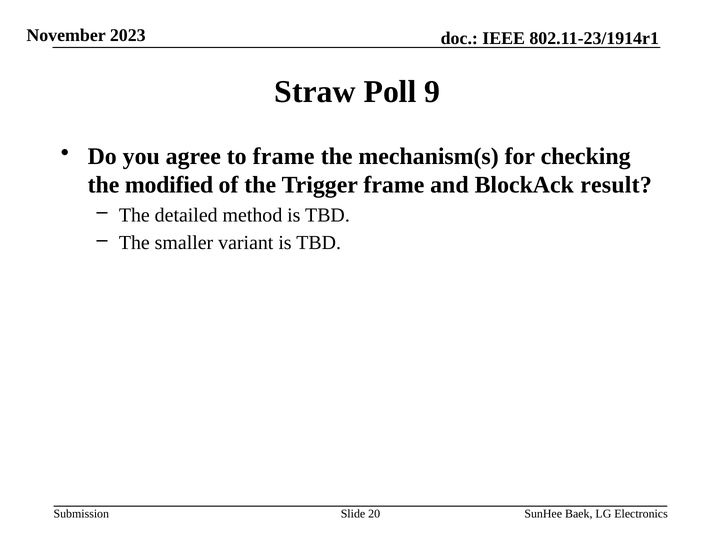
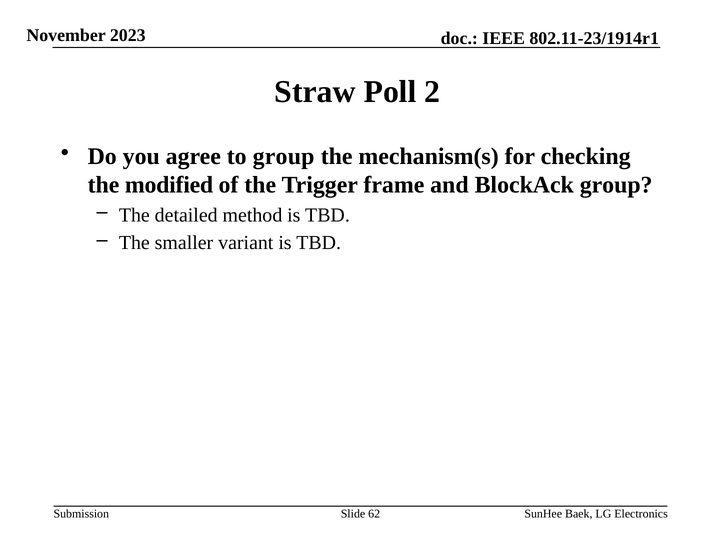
9: 9 -> 2 (432, 92)
to frame: frame -> group (284, 157)
BlockAck result: result -> group (616, 185)
20: 20 -> 62 (374, 514)
